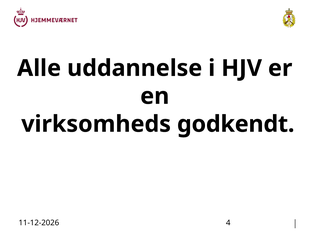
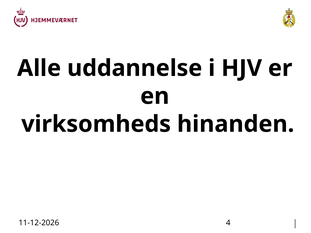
godkendt: godkendt -> hinanden (236, 124)
